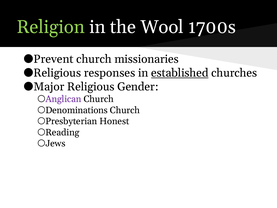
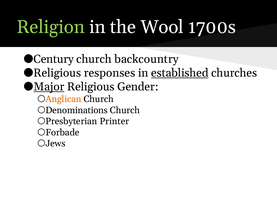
Prevent: Prevent -> Century (54, 59)
missionaries: missionaries -> backcountry (146, 59)
Major underline: none -> present (49, 87)
Anglican colour: purple -> orange (63, 99)
Honest: Honest -> Printer (114, 121)
Reading: Reading -> Forbade (62, 132)
